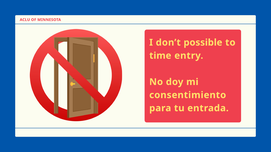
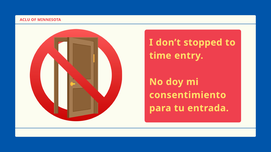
possible: possible -> stopped (203, 43)
